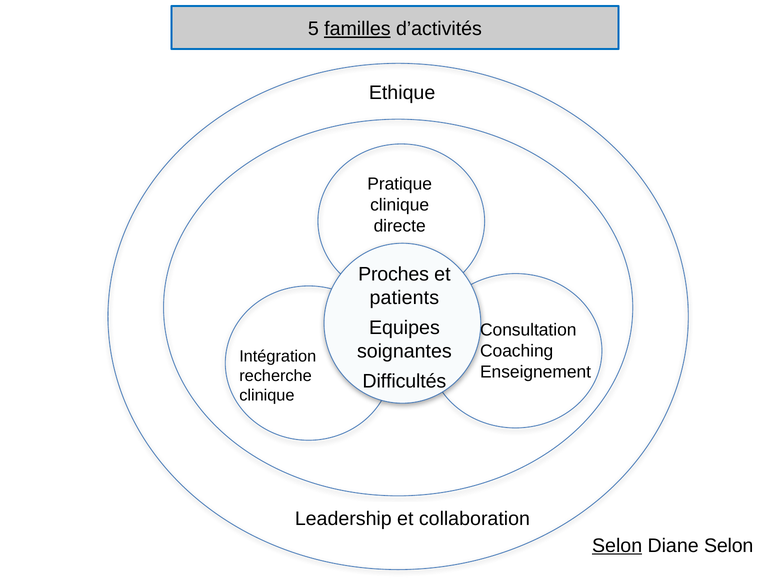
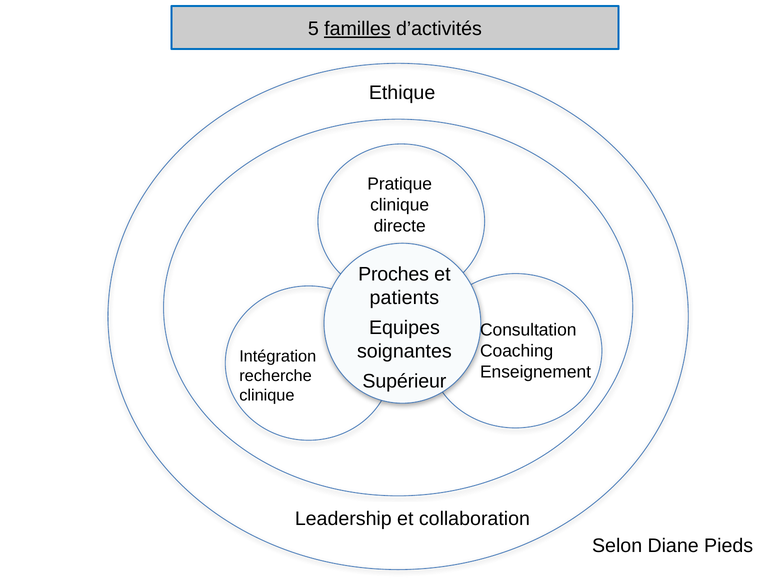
Difficultés: Difficultés -> Supérieur (404, 381)
Selon underline: present -> none (617, 546)
Diane Selon: Selon -> Pieds (729, 546)
